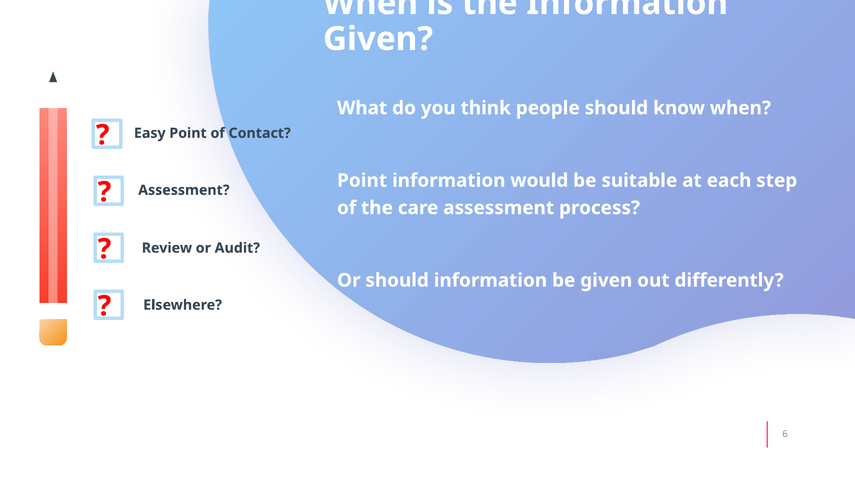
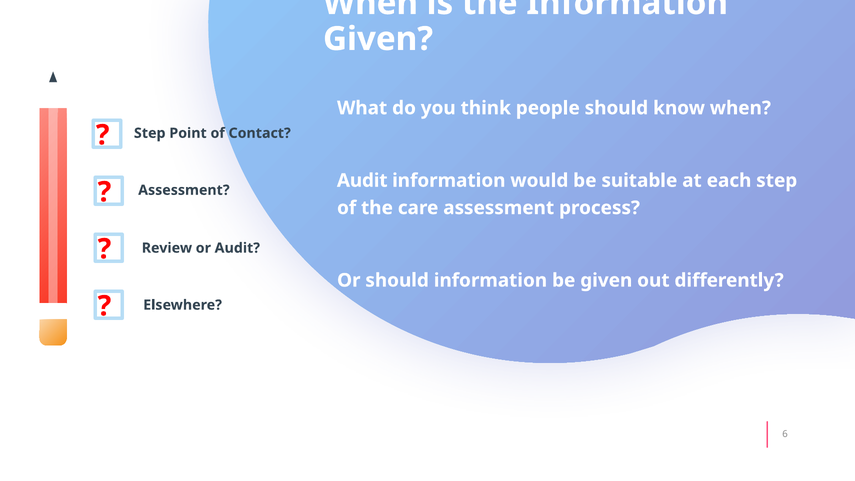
Easy: Easy -> Step (150, 133)
Point: Point -> Audit (362, 181)
